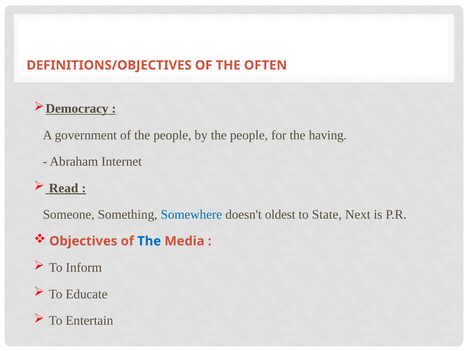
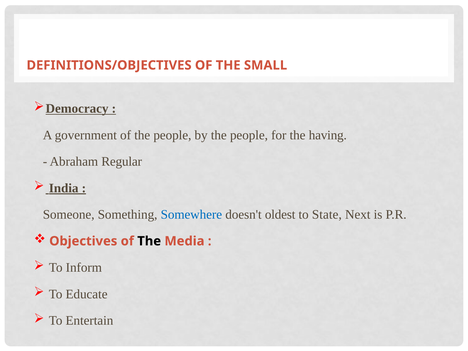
OFTEN: OFTEN -> SMALL (266, 65)
Internet: Internet -> Regular (122, 162)
Read: Read -> India (64, 188)
The colour: blue -> black (149, 241)
